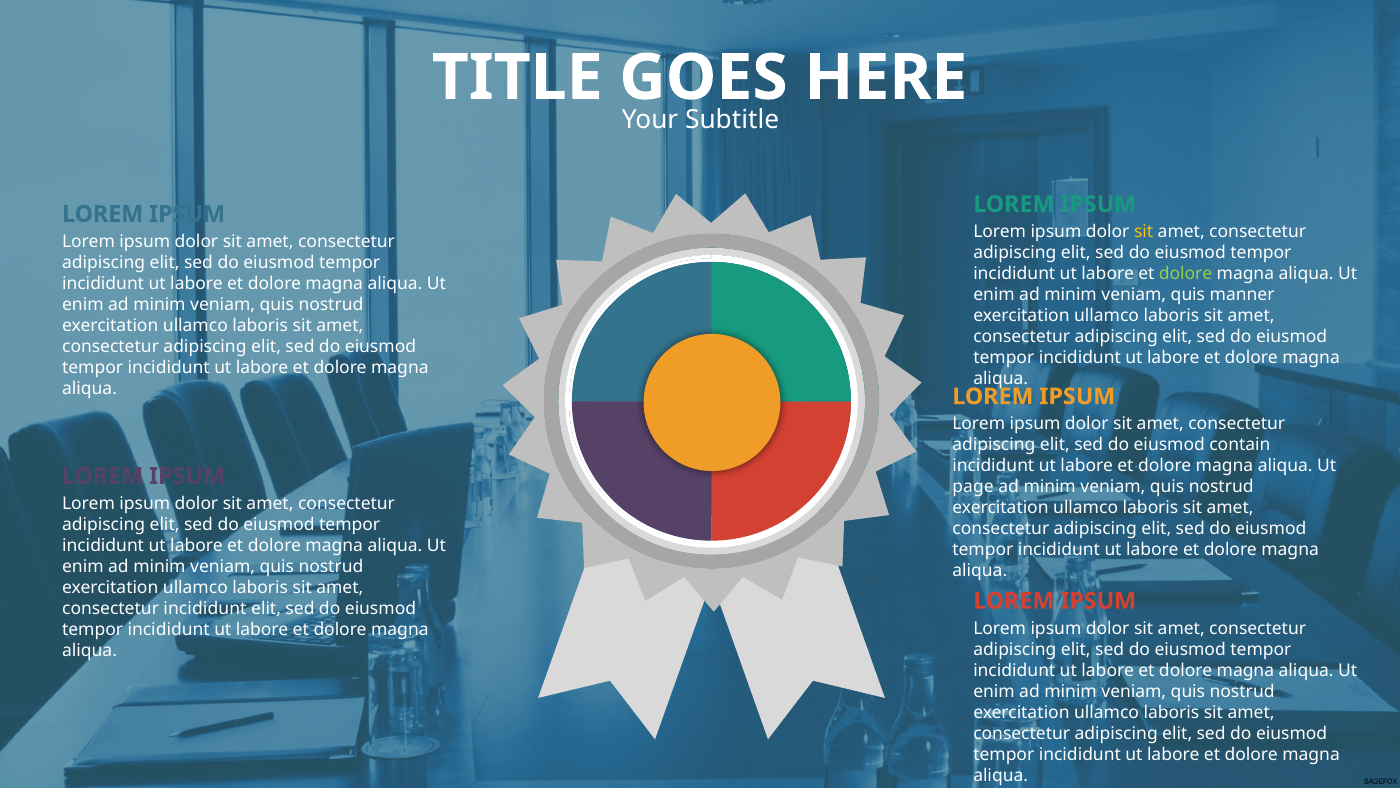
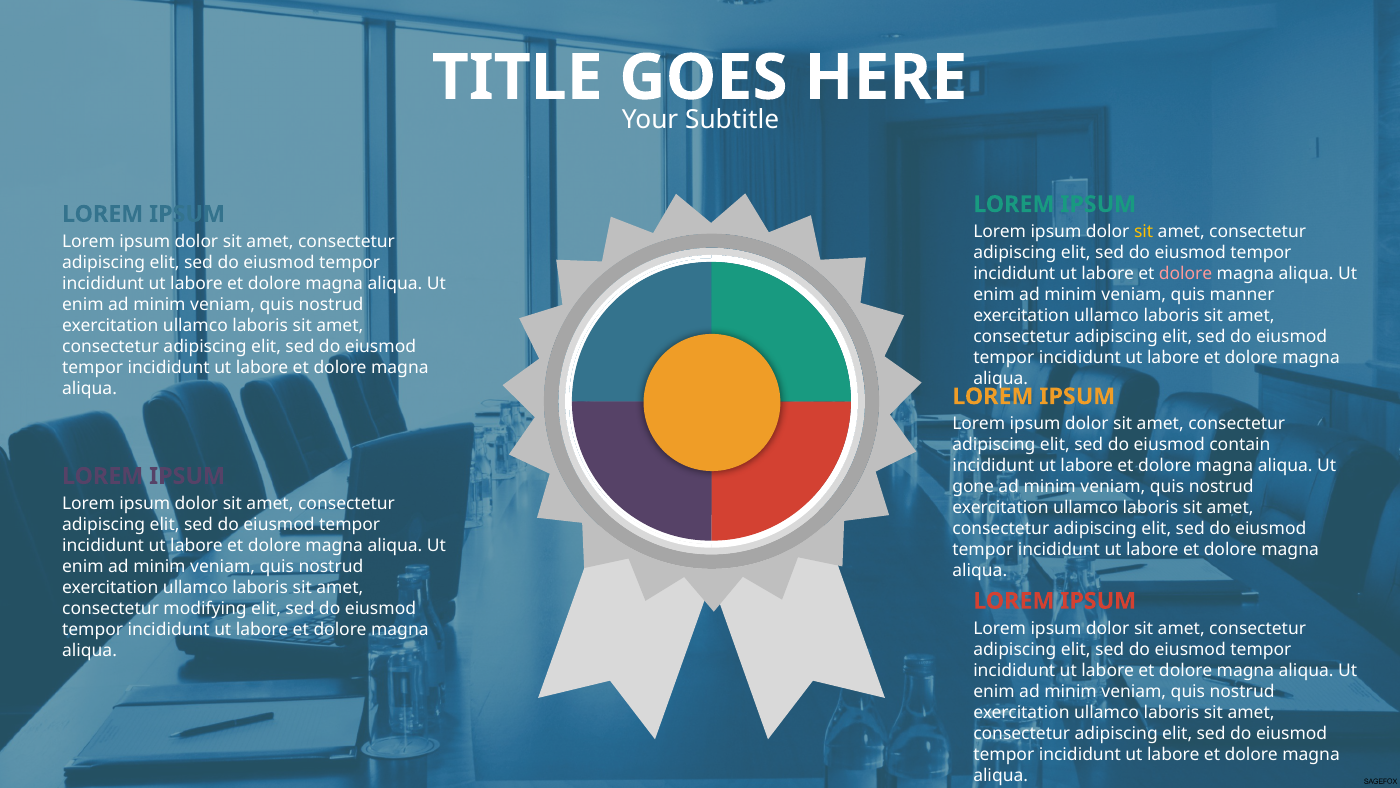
dolore colour: light green -> pink (1186, 274)
page: page -> gone (973, 487)
consectetur incididunt: incididunt -> modifying (205, 608)
